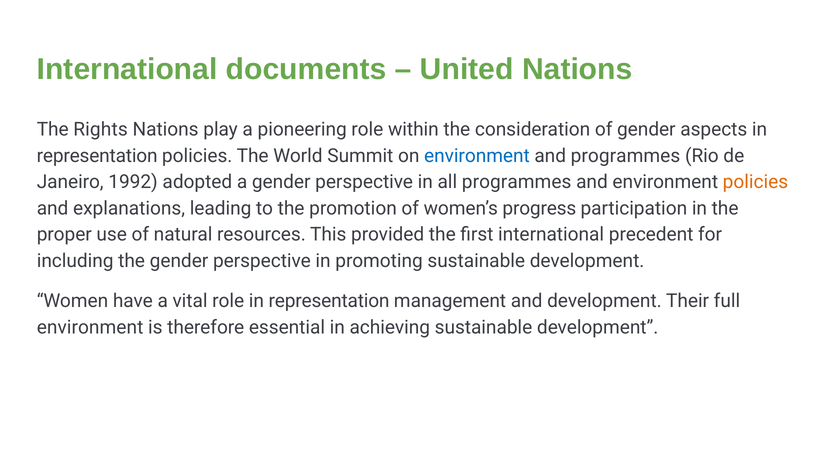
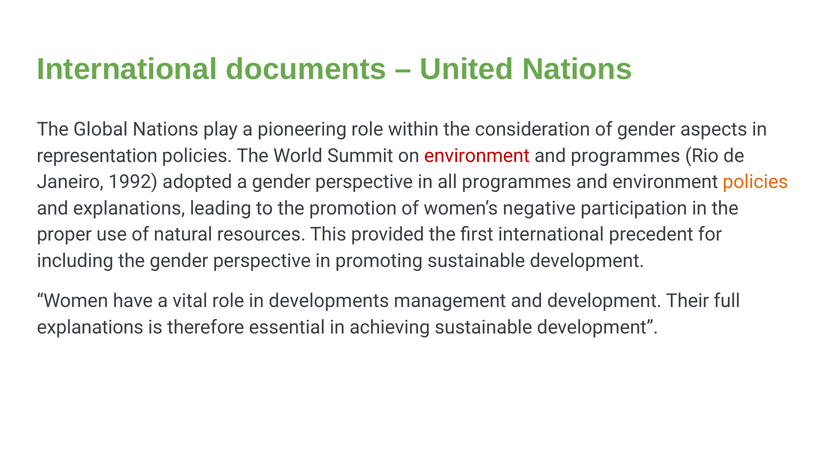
Rights: Rights -> Global (101, 130)
environment colour: blue -> red (477, 156)
progress: progress -> negative (539, 208)
role in representation: representation -> developments (329, 301)
environment: environment -> explanations (90, 327)
